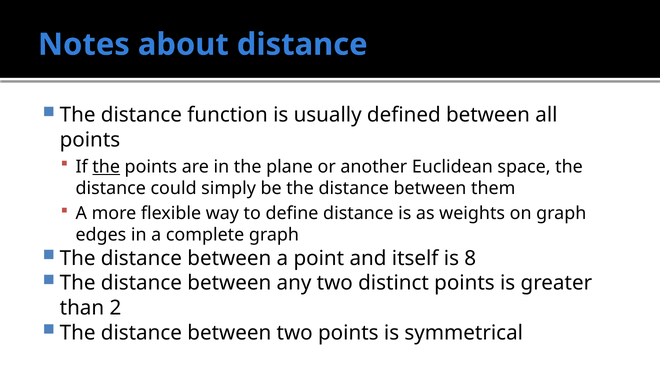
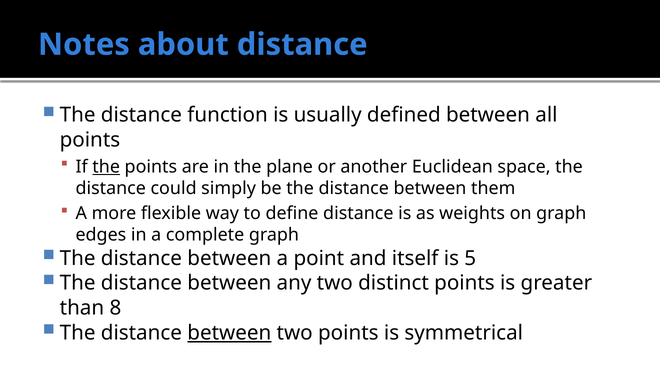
8: 8 -> 5 (470, 258)
2: 2 -> 8 (115, 307)
between underline: none -> present (229, 332)
